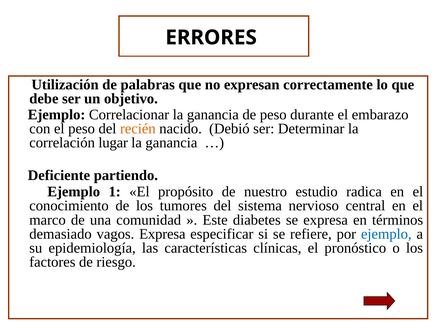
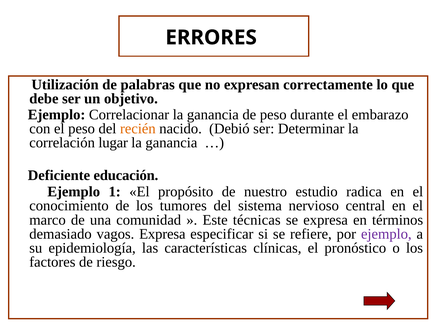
partiendo: partiendo -> educación (126, 175)
diabetes: diabetes -> técnicas (257, 220)
ejemplo colour: blue -> purple (386, 234)
